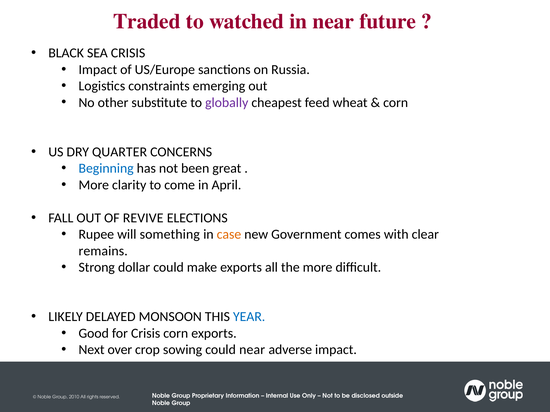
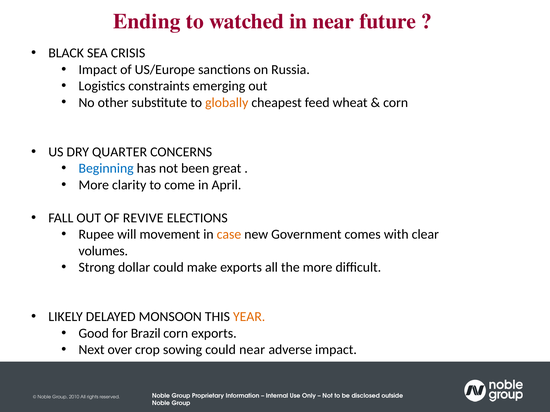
Traded: Traded -> Ending (147, 22)
globally colour: purple -> orange (227, 103)
something: something -> movement (170, 235)
remains: remains -> volumes (103, 251)
YEAR colour: blue -> orange (249, 317)
for Crisis: Crisis -> Brazil (146, 334)
